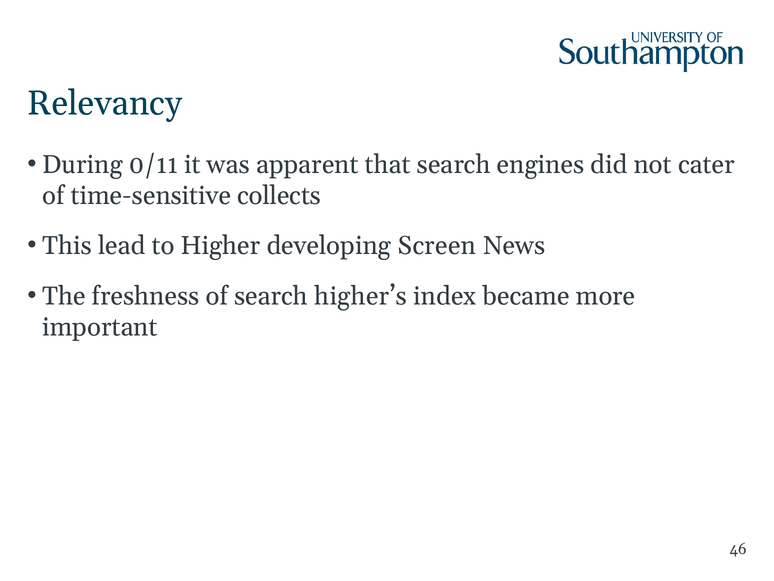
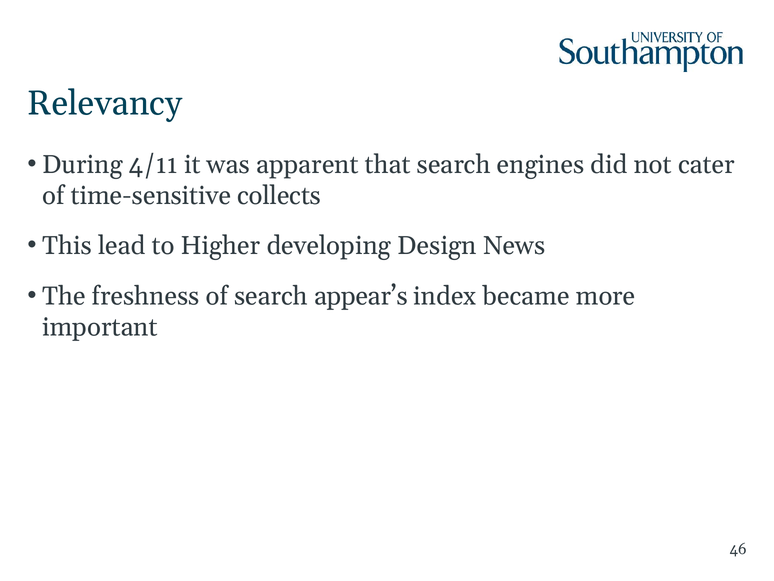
0/11: 0/11 -> 4/11 (153, 164)
Screen: Screen -> Design (437, 246)
higher’s: higher’s -> appear’s (361, 296)
